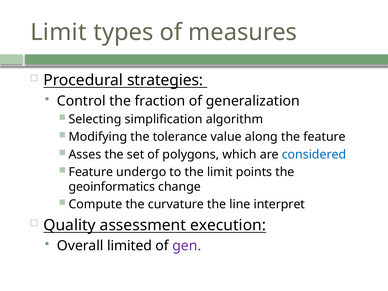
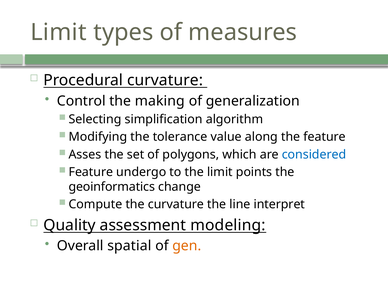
Procedural strategies: strategies -> curvature (165, 80)
fraction: fraction -> making (160, 101)
execution: execution -> modeling (228, 225)
limited: limited -> spatial (129, 246)
gen colour: purple -> orange (187, 246)
